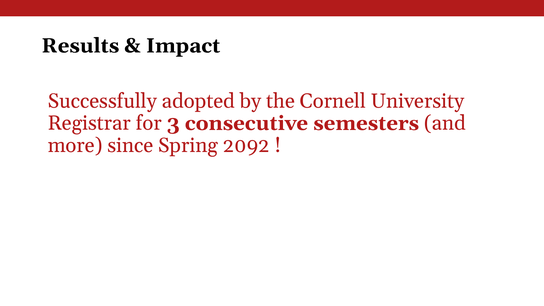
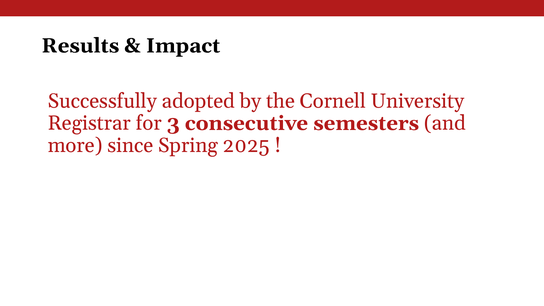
2092: 2092 -> 2025 (246, 145)
